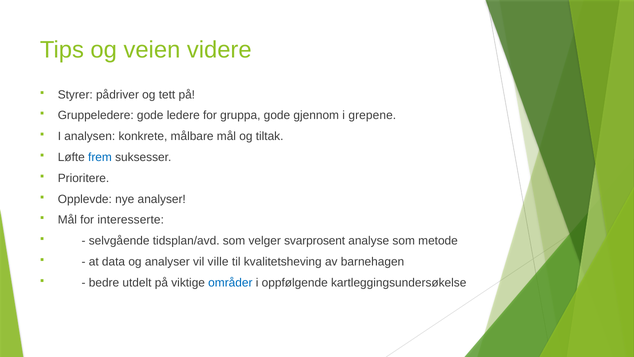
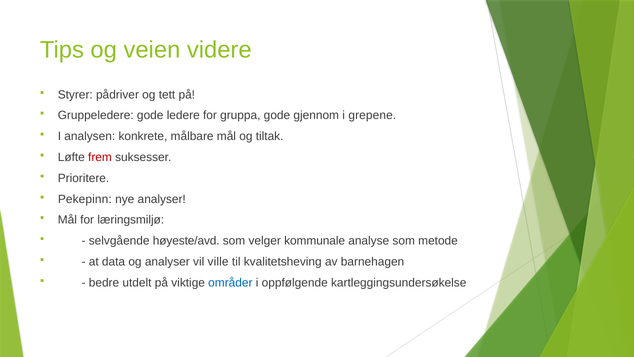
frem colour: blue -> red (100, 157)
Opplevde: Opplevde -> Pekepinn (85, 199)
interesserte: interesserte -> læringsmiljø (131, 220)
tidsplan/avd: tidsplan/avd -> høyeste/avd (186, 241)
svarprosent: svarprosent -> kommunale (315, 241)
